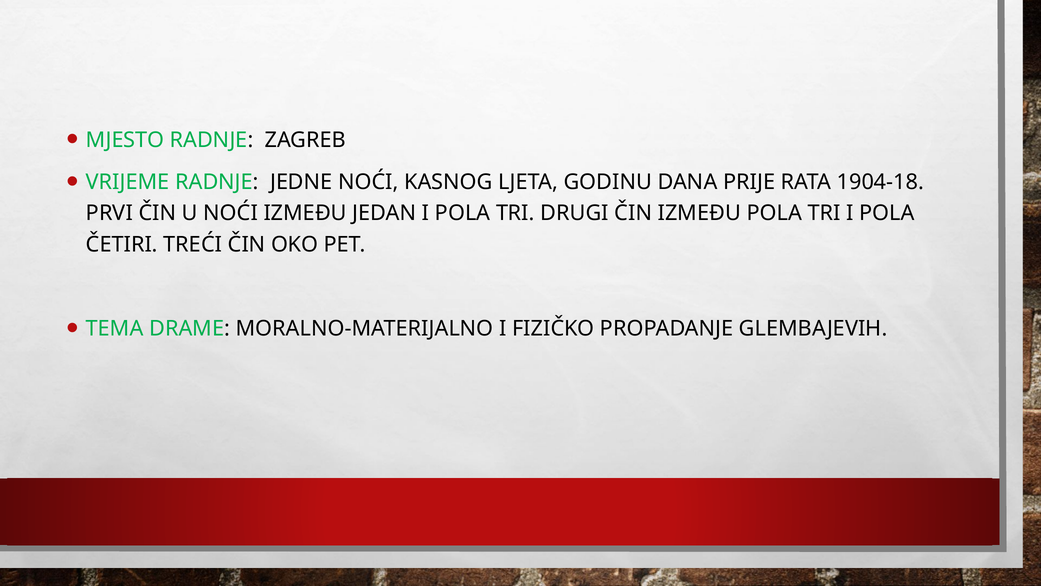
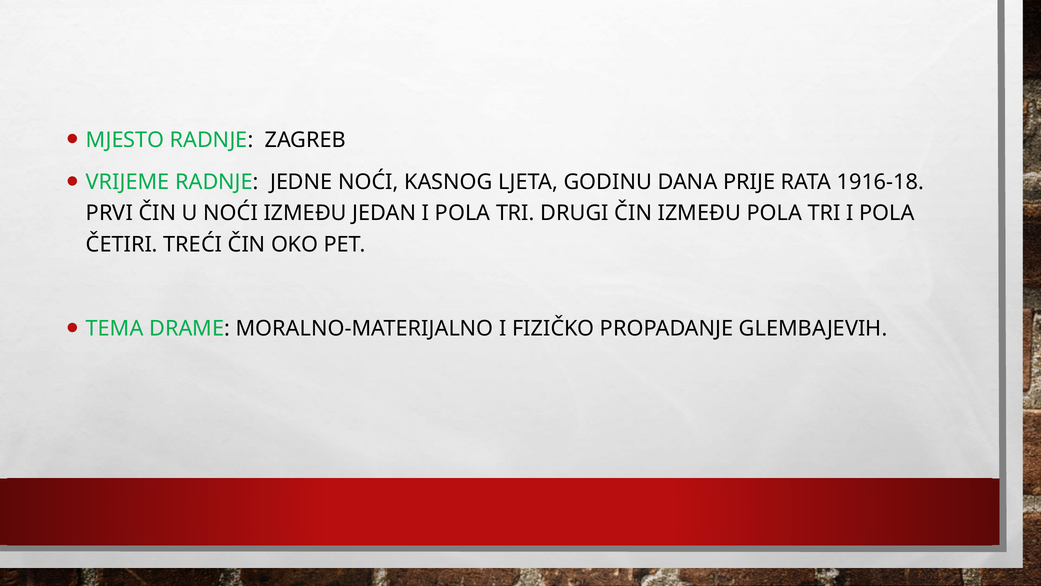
1904-18: 1904-18 -> 1916-18 (880, 182)
